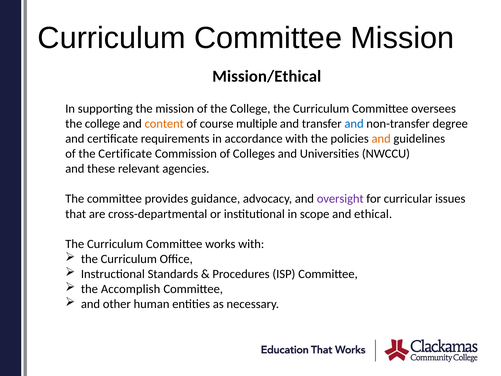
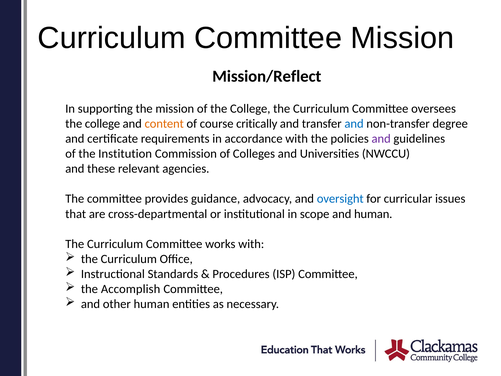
Mission/Ethical: Mission/Ethical -> Mission/Reflect (267, 76)
multiple: multiple -> critically (257, 124)
and colour: orange -> purple (381, 139)
the Certificate: Certificate -> Institution (125, 154)
oversight colour: purple -> blue (340, 199)
and ethical: ethical -> human (373, 214)
